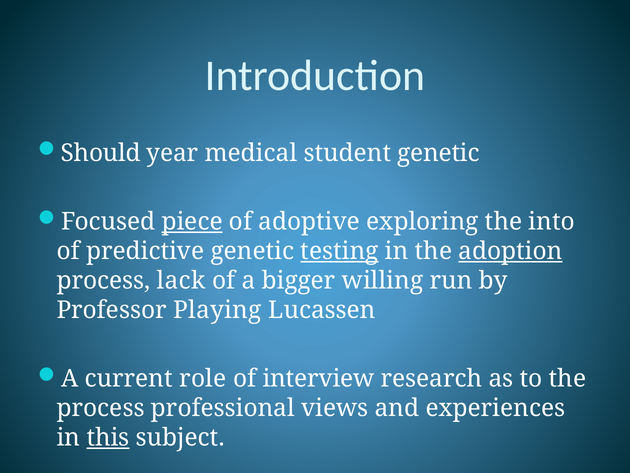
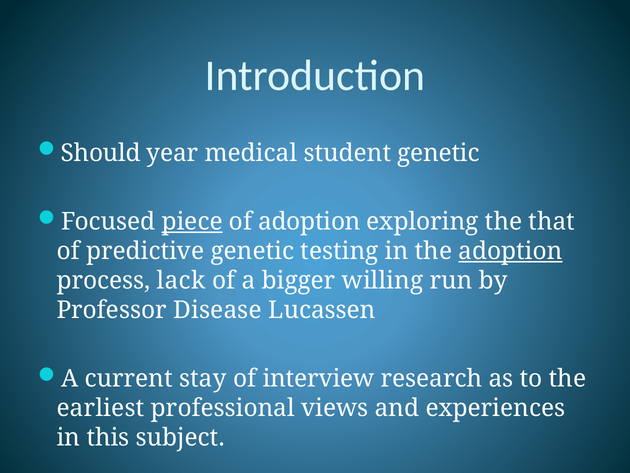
of adoptive: adoptive -> adoption (309, 222)
into: into -> that (552, 222)
testing underline: present -> none (340, 251)
Playing: Playing -> Disease (217, 310)
role: role -> stay (203, 378)
process: process -> earliest (101, 408)
this underline: present -> none (108, 437)
